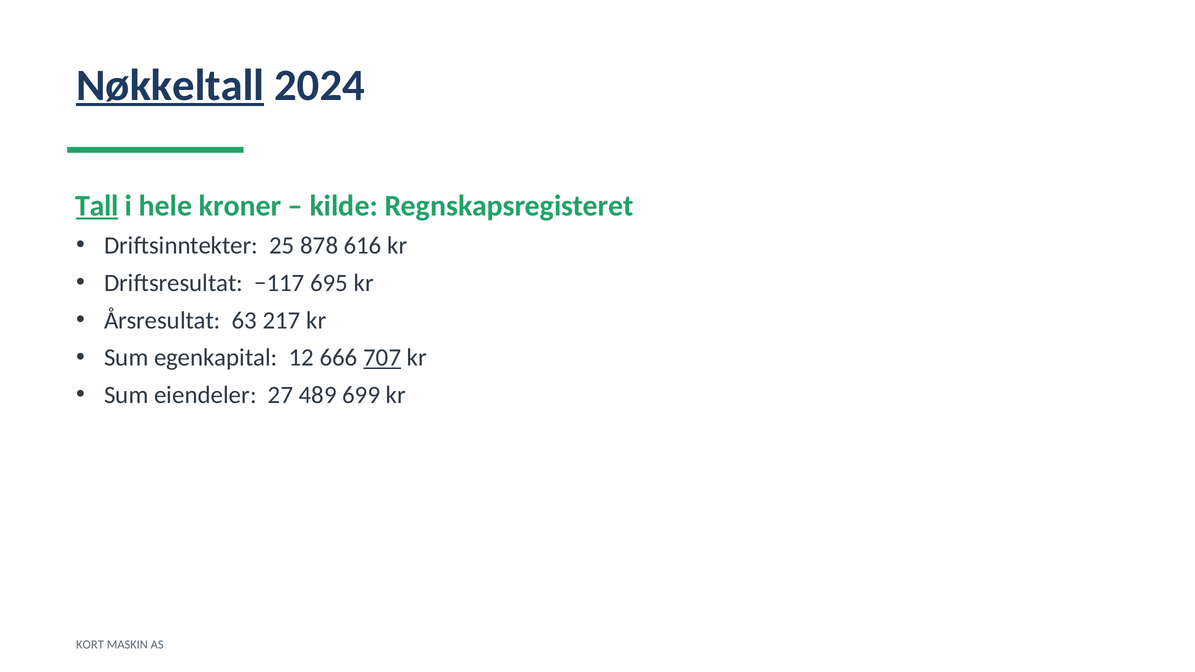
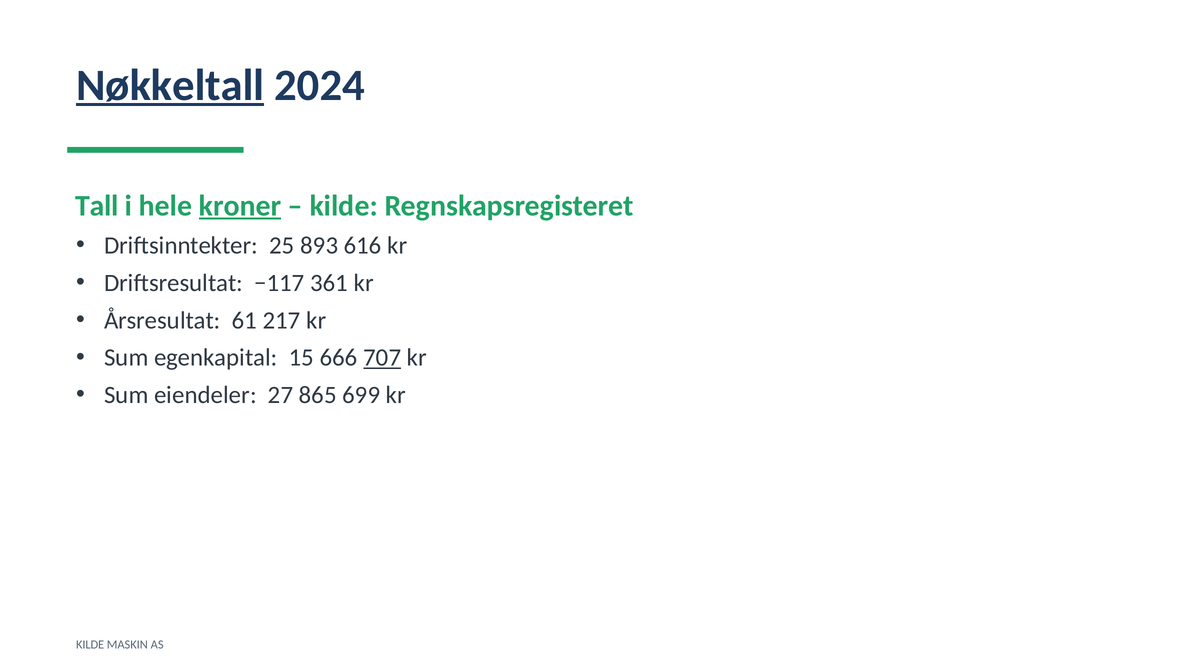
Tall underline: present -> none (97, 206)
kroner underline: none -> present (240, 206)
878: 878 -> 893 (319, 246)
695: 695 -> 361 (329, 283)
63: 63 -> 61 (244, 320)
12: 12 -> 15 (301, 358)
489: 489 -> 865 (318, 395)
KORT: KORT -> KILDE (90, 645)
